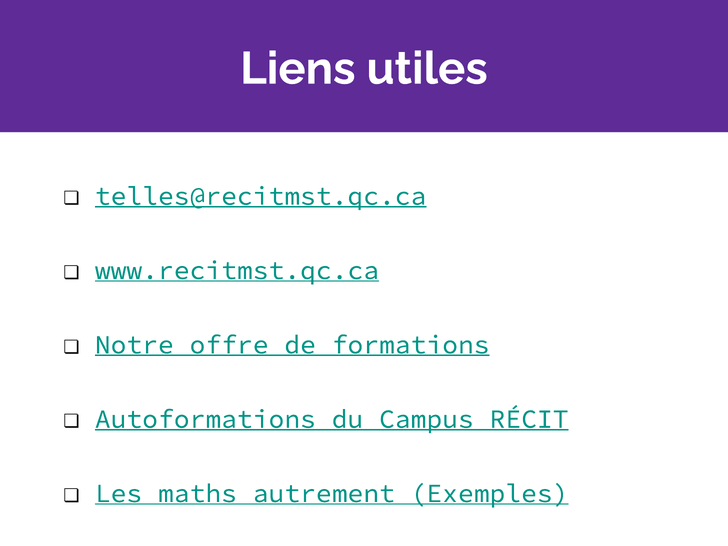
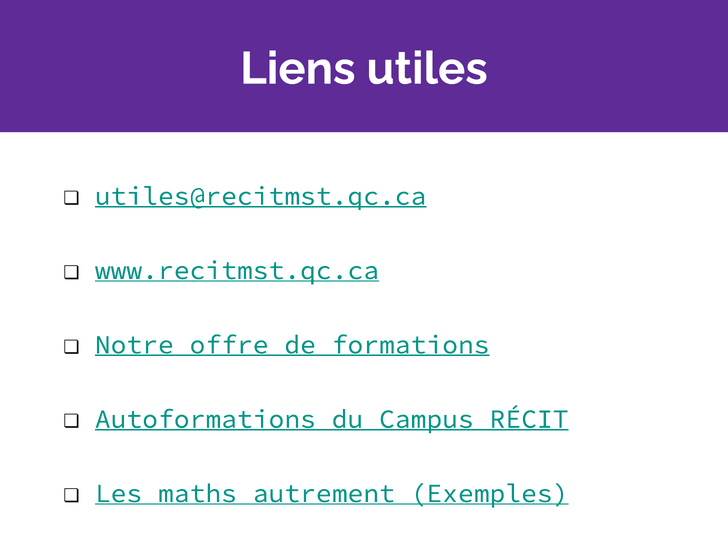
telles@recitmst.qc.ca: telles@recitmst.qc.ca -> utiles@recitmst.qc.ca (261, 196)
